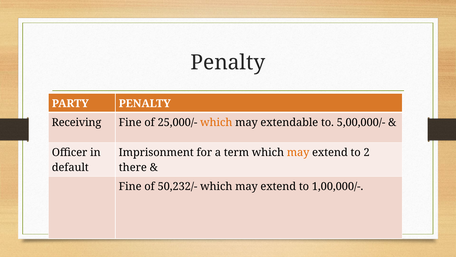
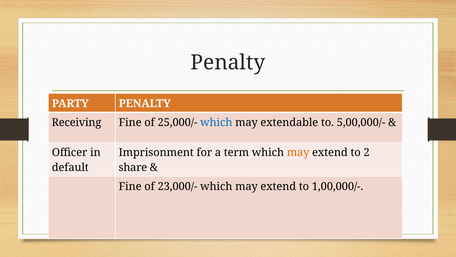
which colour: orange -> blue (216, 122)
there: there -> share (133, 167)
50,232/-: 50,232/- -> 23,000/- (177, 186)
